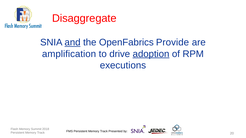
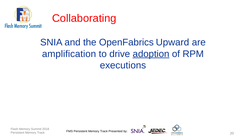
Disaggregate: Disaggregate -> Collaborating (84, 18)
and underline: present -> none (73, 43)
Provide: Provide -> Upward (172, 43)
